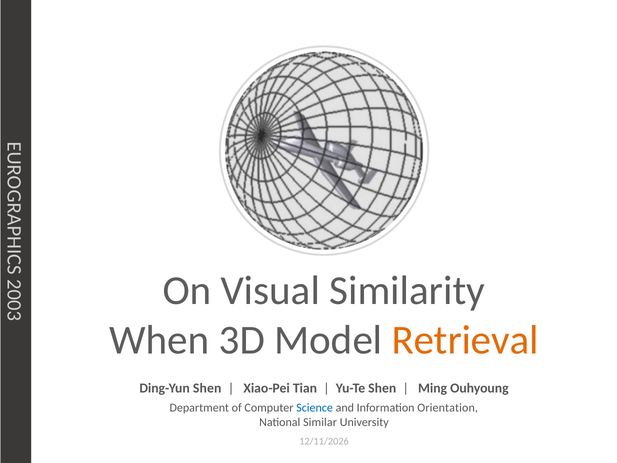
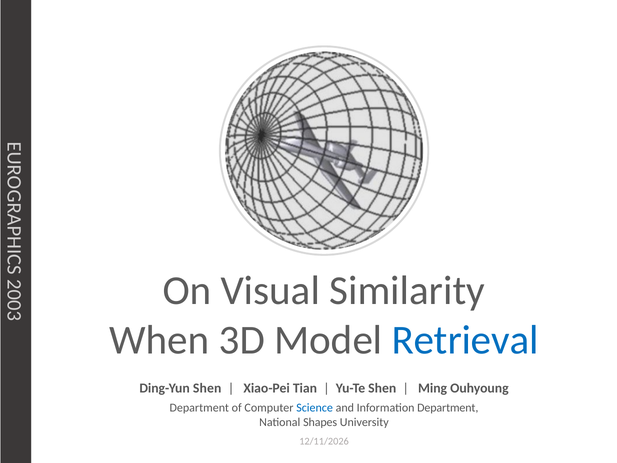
Retrieval colour: orange -> blue (465, 340)
Information Orientation: Orientation -> Department (448, 408)
Similar: Similar -> Shapes (320, 422)
